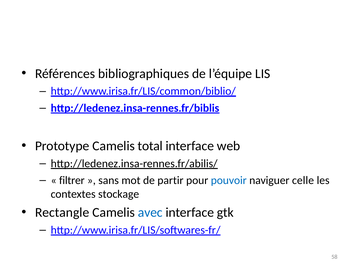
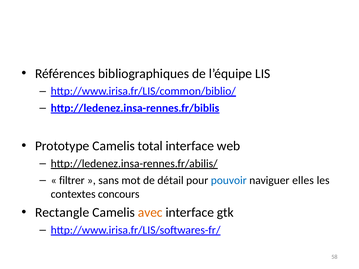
partir: partir -> détail (170, 181)
celle: celle -> elles (303, 181)
stockage: stockage -> concours (119, 194)
avec colour: blue -> orange (150, 213)
